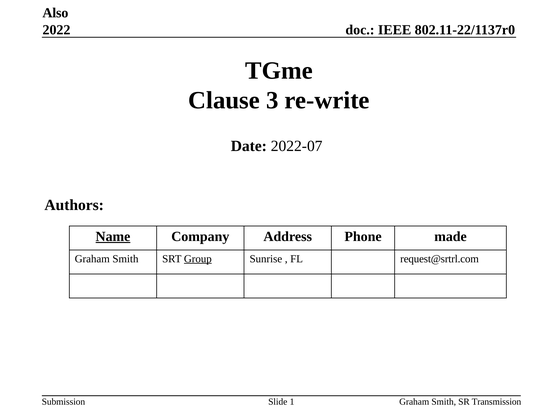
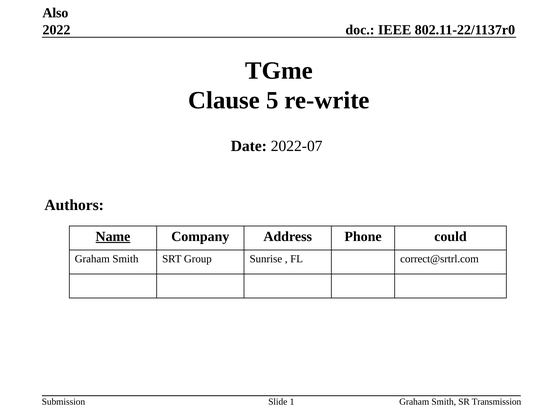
3: 3 -> 5 (272, 100)
made: made -> could (450, 236)
Group underline: present -> none (198, 258)
request@srtrl.com: request@srtrl.com -> correct@srtrl.com (439, 258)
